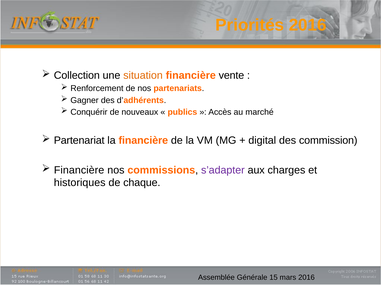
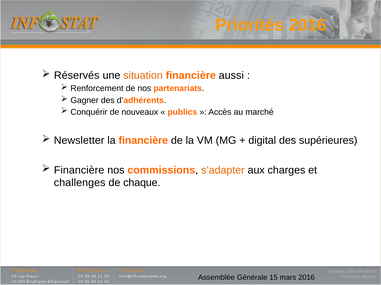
Collection: Collection -> Réservés (77, 76)
vente: vente -> aussi (231, 76)
Partenariat: Partenariat -> Newsletter (79, 141)
commission: commission -> supérieures (328, 141)
s’adapter colour: purple -> orange (223, 171)
historiques: historiques -> challenges (80, 183)
